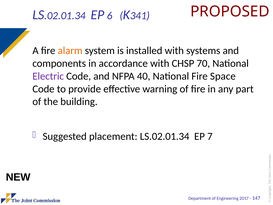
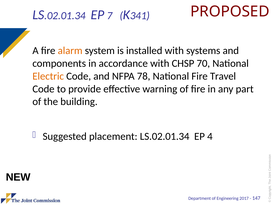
6: 6 -> 7 (110, 16)
Electric colour: purple -> orange (48, 76)
40: 40 -> 78 (144, 76)
Space: Space -> Travel (223, 76)
7: 7 -> 4 (210, 136)
